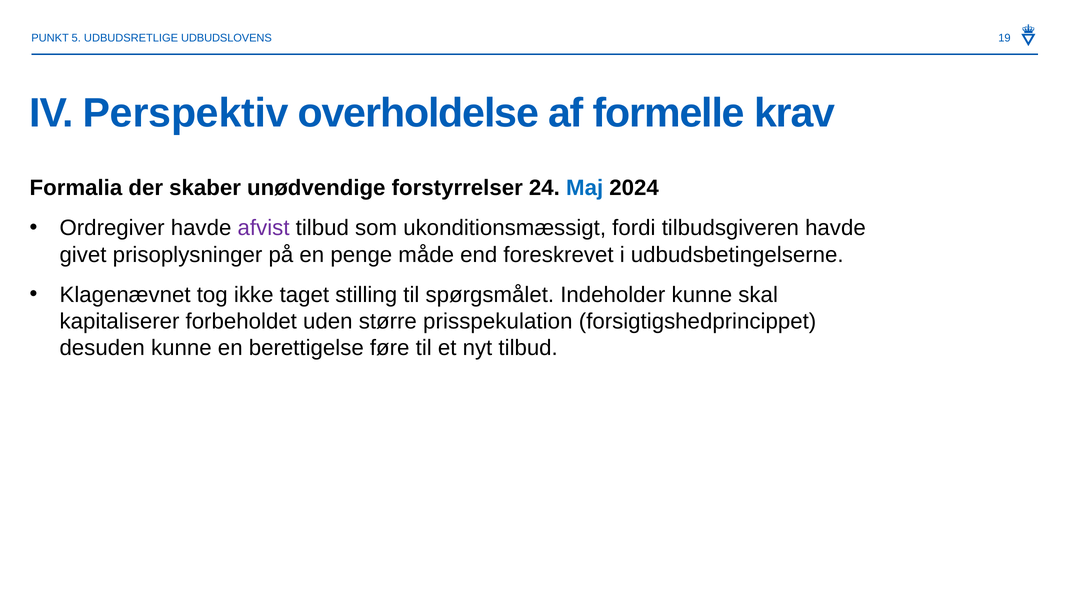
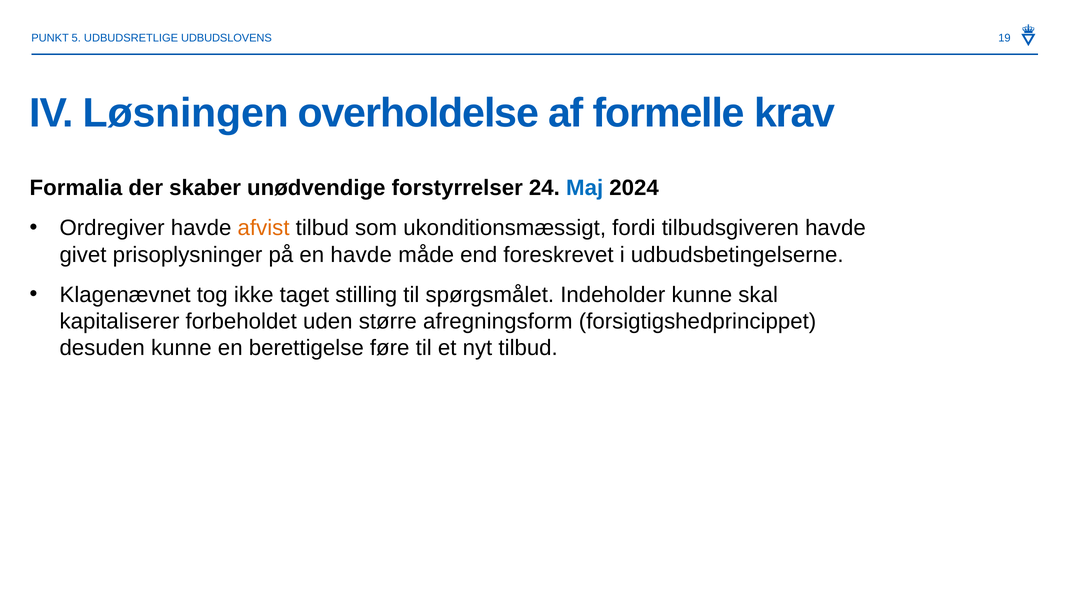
Perspektiv: Perspektiv -> Løsningen (186, 113)
afvist colour: purple -> orange (264, 228)
en penge: penge -> havde (361, 255)
prisspekulation: prisspekulation -> afregningsform (498, 322)
